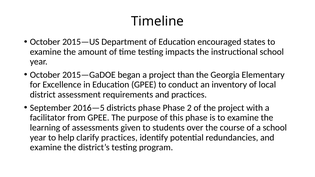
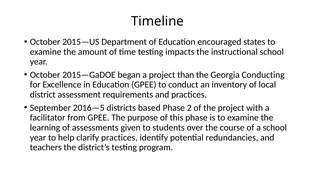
Elementary: Elementary -> Conducting (263, 75)
districts phase: phase -> based (149, 108)
examine: examine -> teachers (46, 148)
